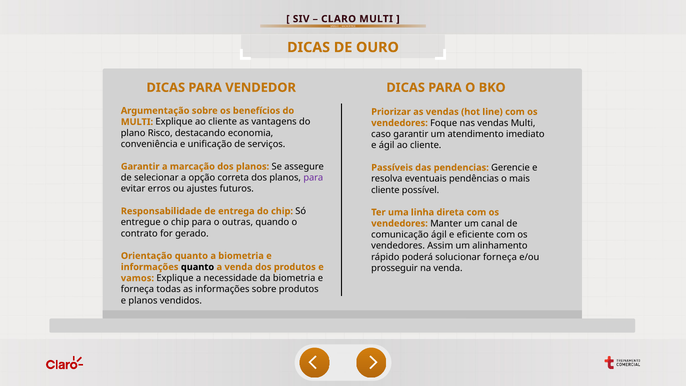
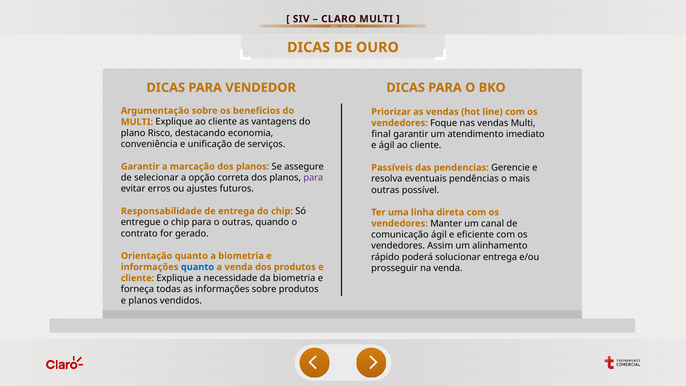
caso: caso -> final (381, 134)
cliente: cliente -> outras (385, 190)
solucionar forneça: forneça -> entrega (500, 257)
quanto colour: black -> blue (198, 267)
vamos: vamos -> cliente (138, 278)
